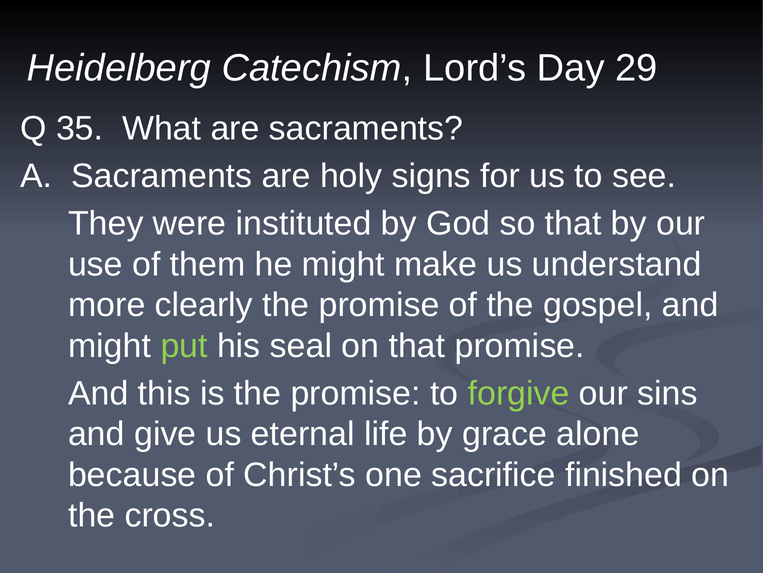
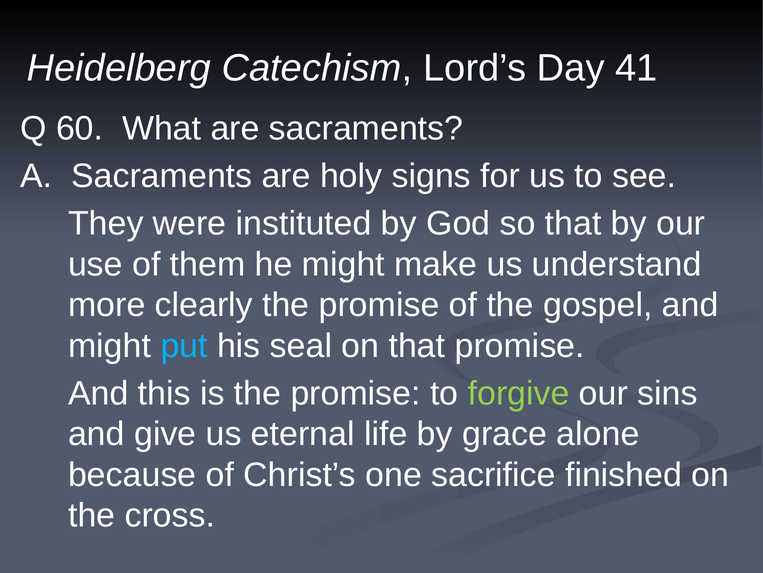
29: 29 -> 41 (636, 68)
35: 35 -> 60 (80, 128)
put colour: light green -> light blue (184, 345)
